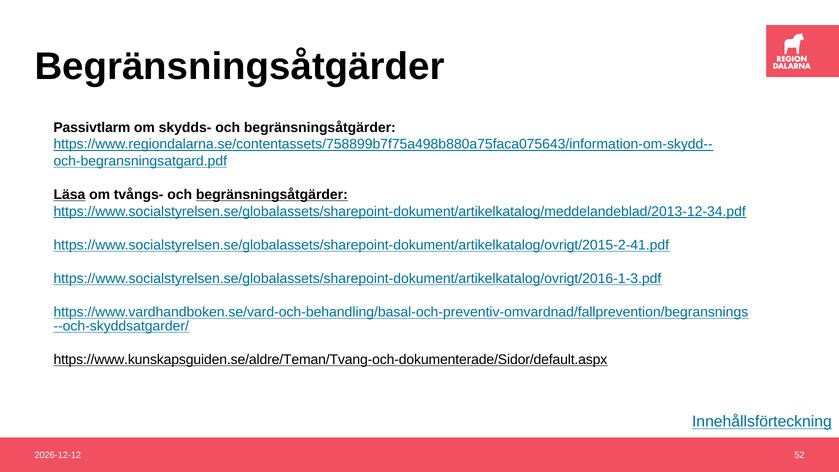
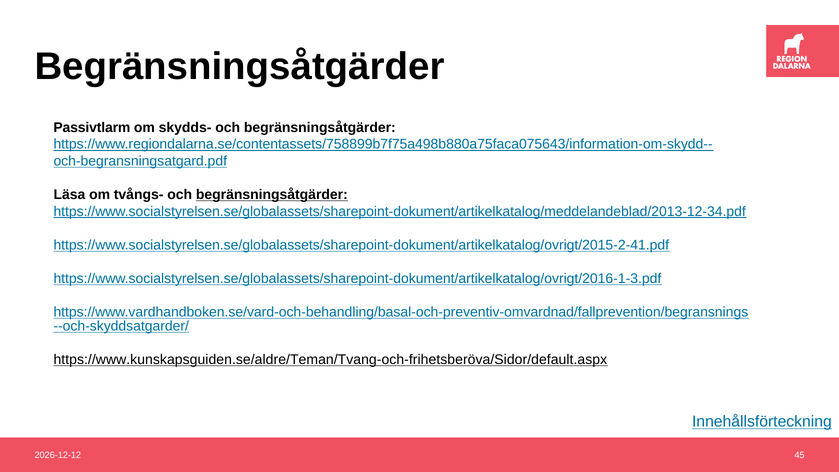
Läsa underline: present -> none (69, 195)
https://www.kunskapsguiden.se/aldre/Teman/Tvang-och-dokumenterade/Sidor/default.aspx: https://www.kunskapsguiden.se/aldre/Teman/Tvang-och-dokumenterade/Sidor/default.aspx -> https://www.kunskapsguiden.se/aldre/Teman/Tvang-och-frihetsberöva/Sidor/default.aspx (330, 360)
52: 52 -> 45 (799, 455)
